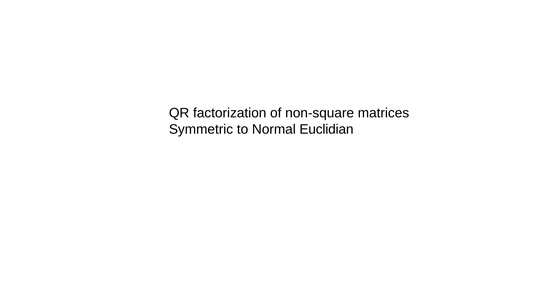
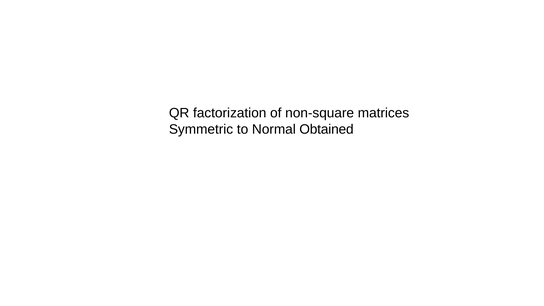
Euclidian: Euclidian -> Obtained (326, 129)
